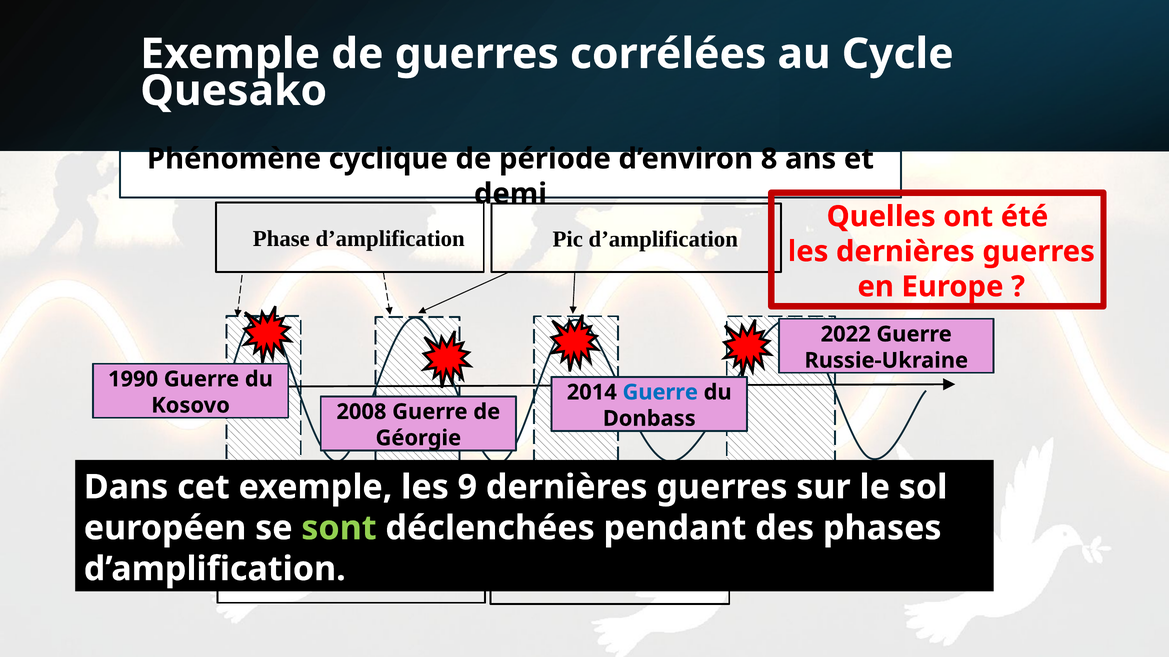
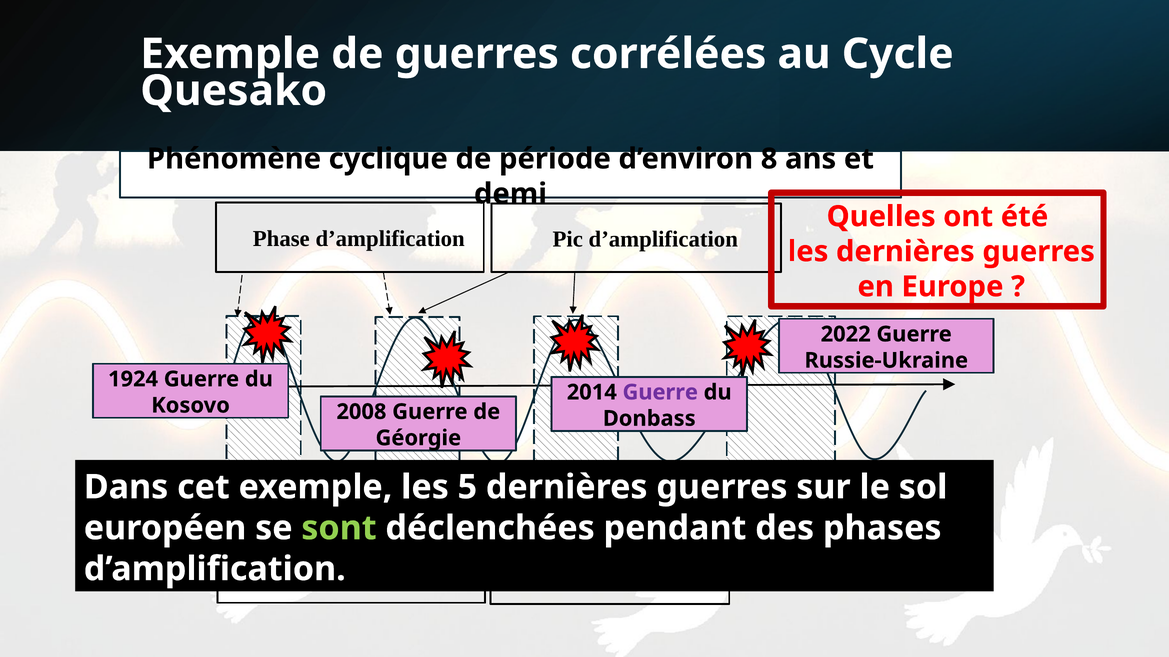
1990: 1990 -> 1924 (133, 379)
Guerre colour: blue -> purple (660, 393)
9: 9 -> 5 (467, 488)
